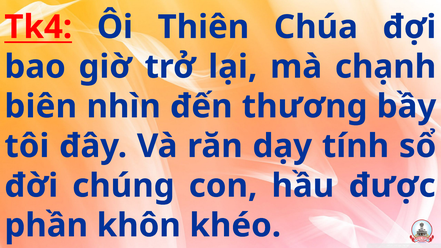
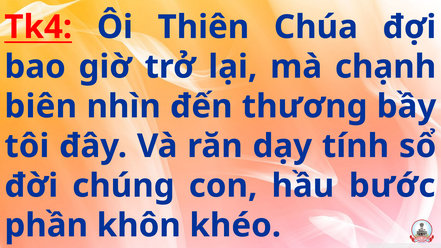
được: được -> bước (392, 186)
